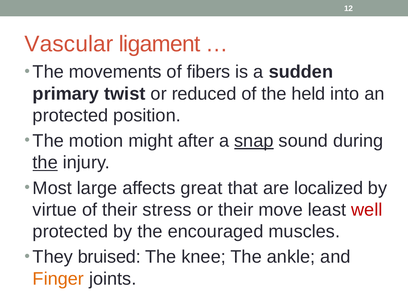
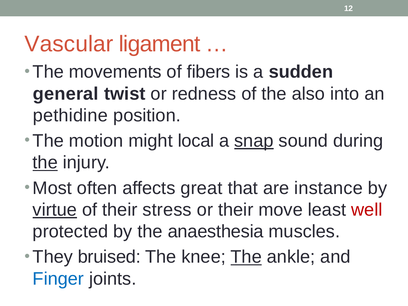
primary: primary -> general (66, 94)
reduced: reduced -> redness (204, 94)
held: held -> also (308, 94)
protected: protected -> pethidine (70, 116)
after: after -> local (196, 141)
large: large -> often (97, 188)
localized: localized -> instance (329, 188)
virtue underline: none -> present (55, 210)
encouraged: encouraged -> anaesthesia (216, 232)
The underline: none -> present (246, 257)
Finger colour: orange -> blue (58, 279)
